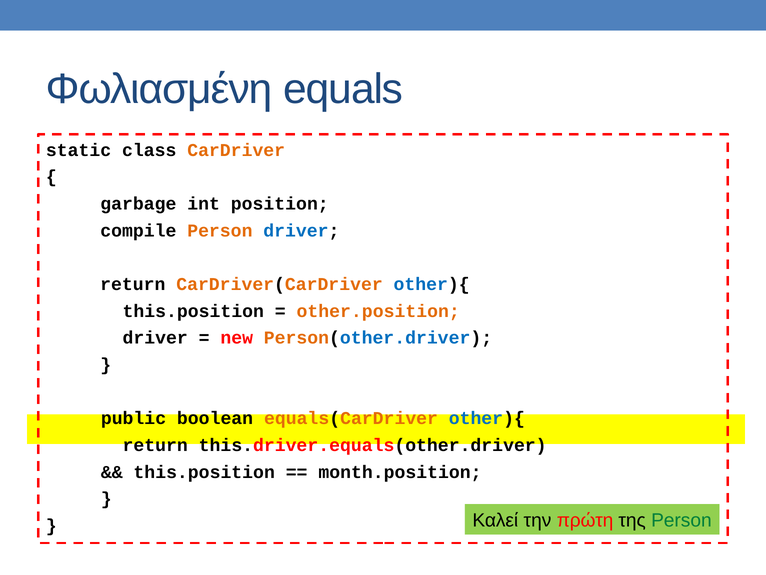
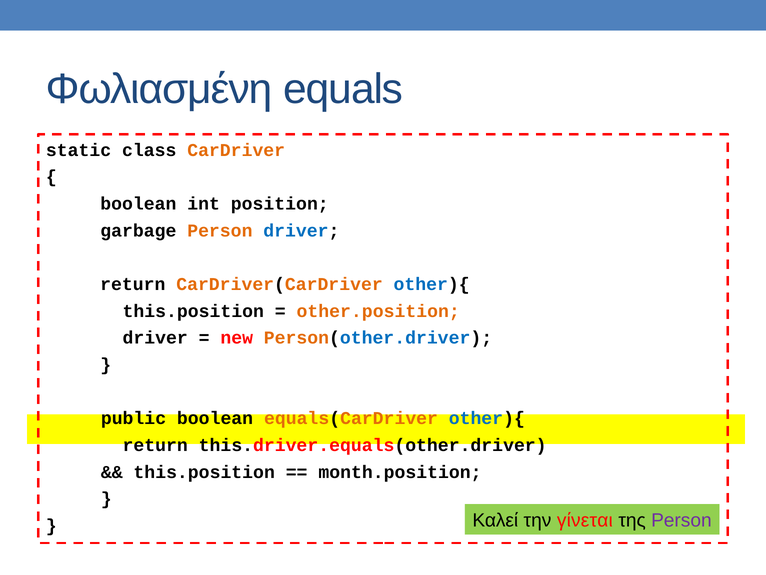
garbage: garbage -> boolean (138, 204)
compile: compile -> garbage (138, 230)
πρώτη: πρώτη -> γίνεται (585, 520)
Person colour: green -> purple (681, 520)
